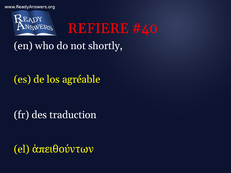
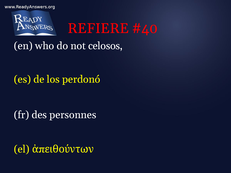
shortly: shortly -> celosos (105, 46)
agréable: agréable -> perdonó (81, 79)
traduction: traduction -> personnes (73, 115)
